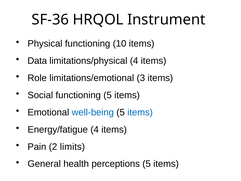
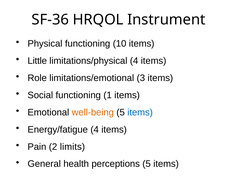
Data: Data -> Little (37, 61)
functioning 5: 5 -> 1 (108, 95)
well-being colour: blue -> orange (93, 112)
